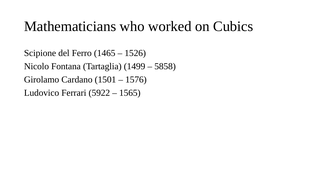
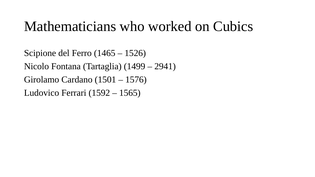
5858: 5858 -> 2941 (165, 66)
5922: 5922 -> 1592 (99, 93)
